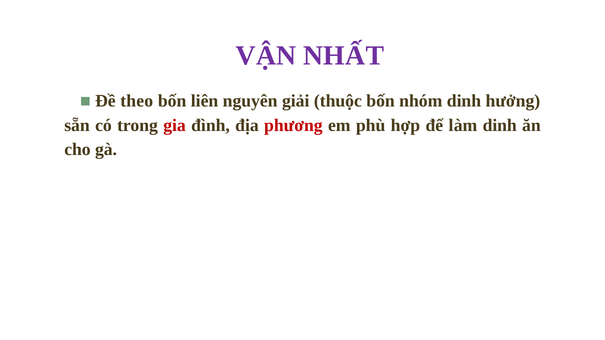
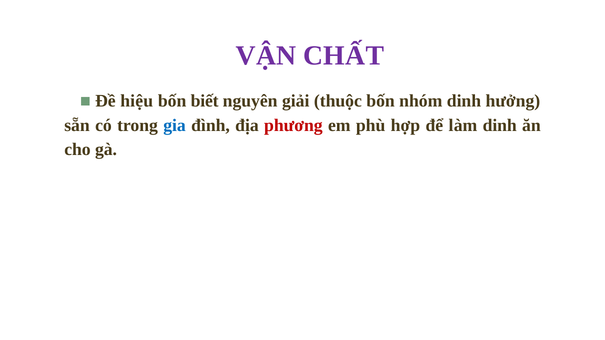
NHẤT: NHẤT -> CHẤT (344, 55)
theo: theo -> hiệu (137, 101)
liên: liên -> biết (205, 101)
gia colour: red -> blue (175, 125)
